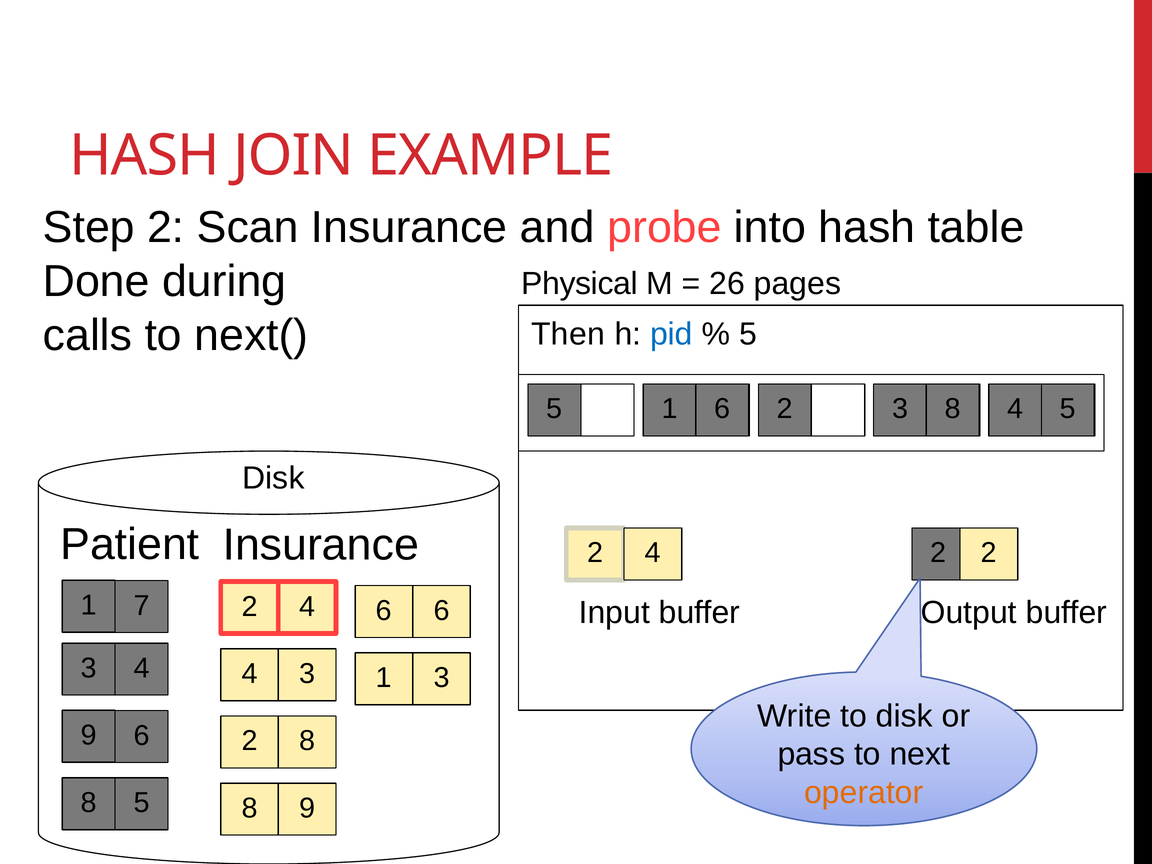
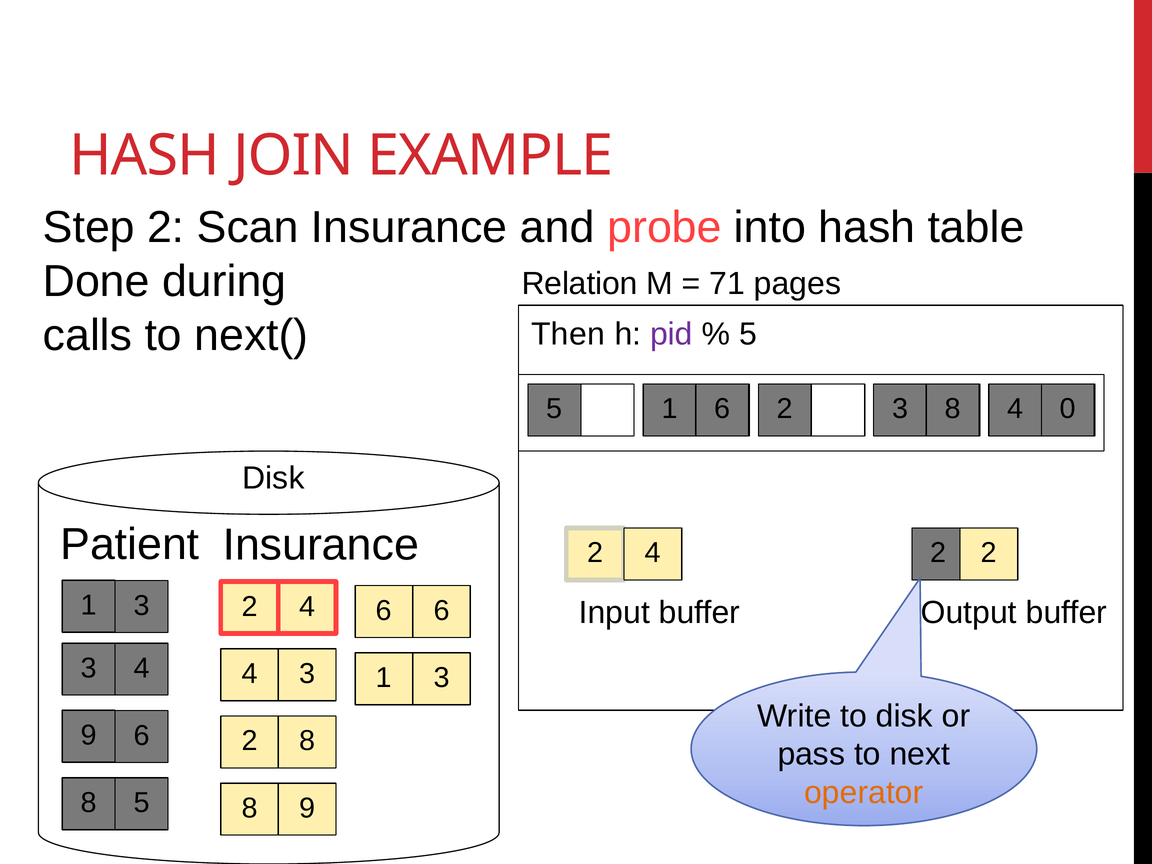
Physical: Physical -> Relation (580, 284)
26: 26 -> 71 (727, 284)
pid colour: blue -> purple (671, 334)
3 5: 5 -> 0 (1068, 409)
7: 7 -> 3 (142, 606)
